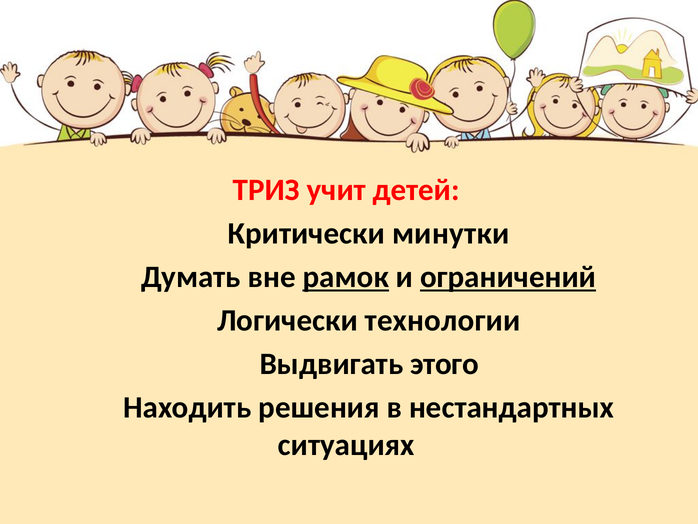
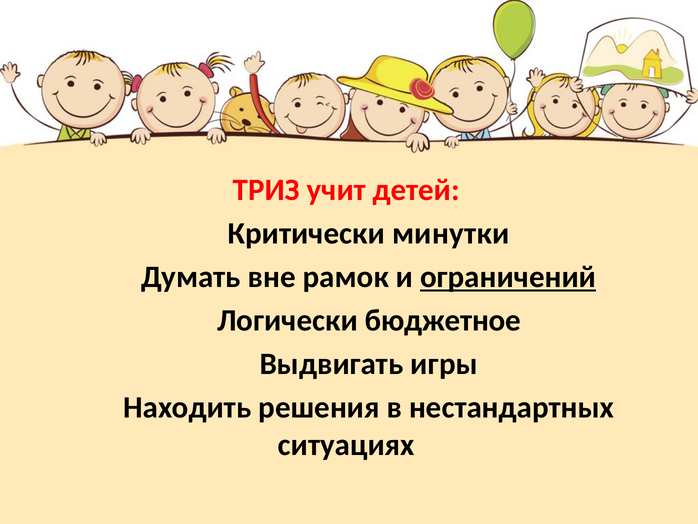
рамок underline: present -> none (346, 277)
технологии: технологии -> бюджетное (443, 320)
этого: этого -> игры (444, 364)
